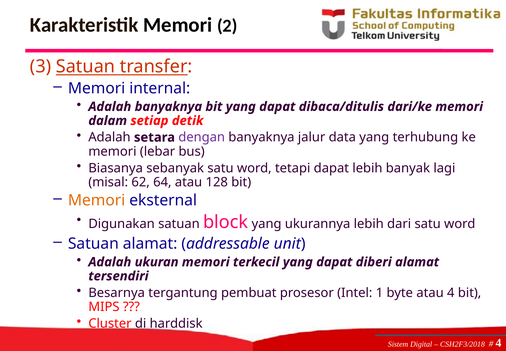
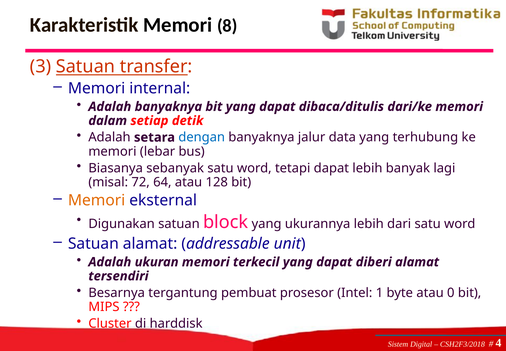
2: 2 -> 8 (227, 26)
dengan colour: purple -> blue (202, 137)
62: 62 -> 72 (141, 182)
atau 4: 4 -> 0 (451, 292)
